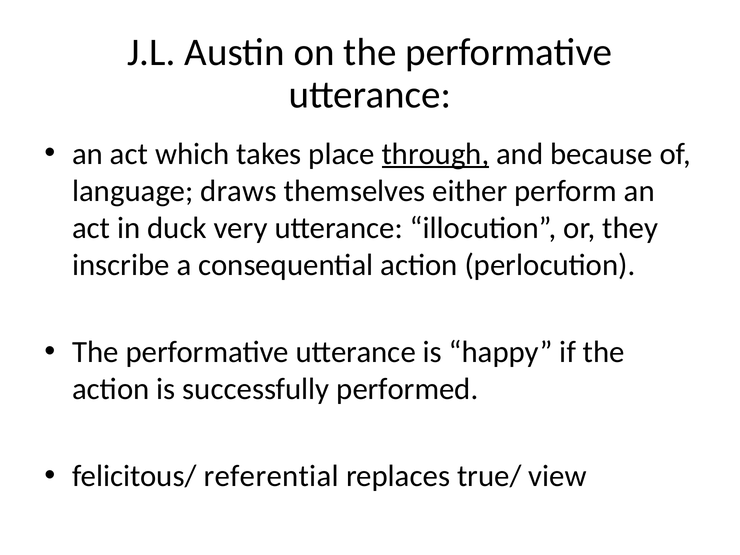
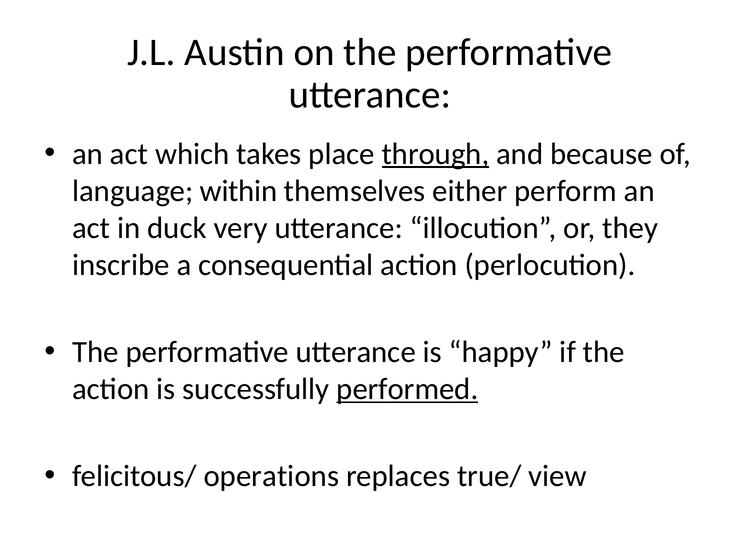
draws: draws -> within (239, 191)
performed underline: none -> present (407, 389)
referential: referential -> operations (271, 476)
